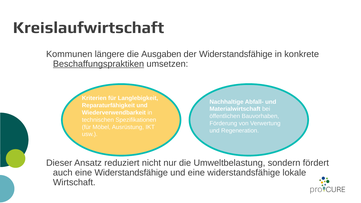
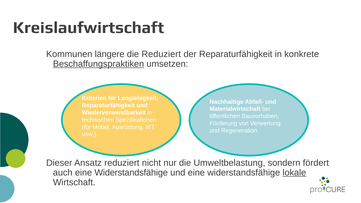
die Ausgaben: Ausgaben -> Reduziert (161, 54)
der Widerstandsfähige: Widerstandsfähige -> Reparaturfähigkeit (236, 54)
lokale underline: none -> present (294, 173)
